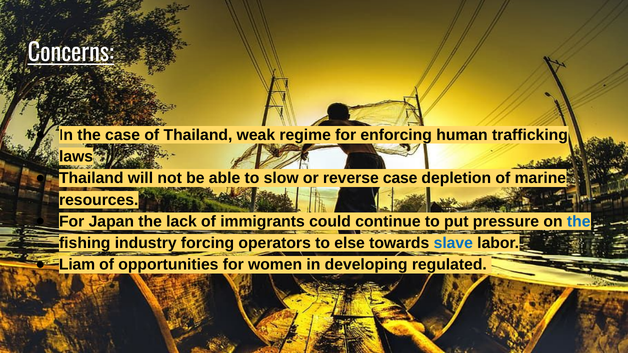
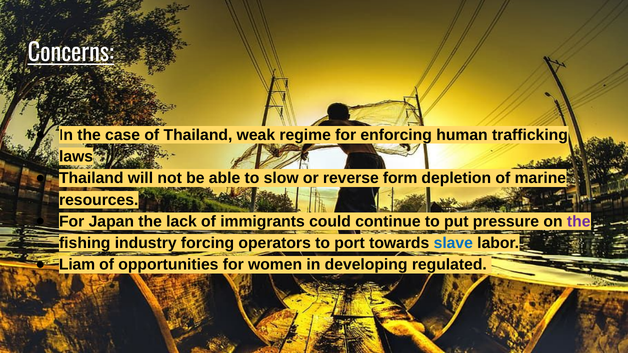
reverse case: case -> form (400, 178)
the colour: blue -> purple (579, 222)
else: else -> port (350, 243)
